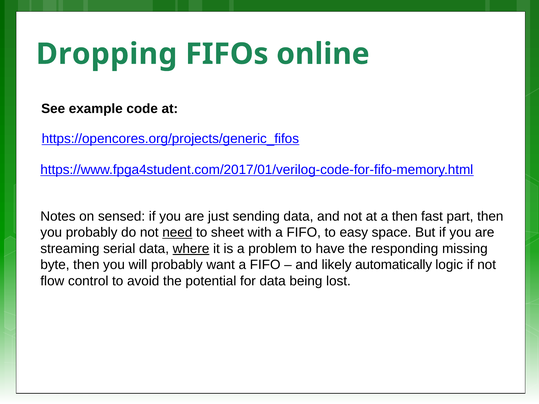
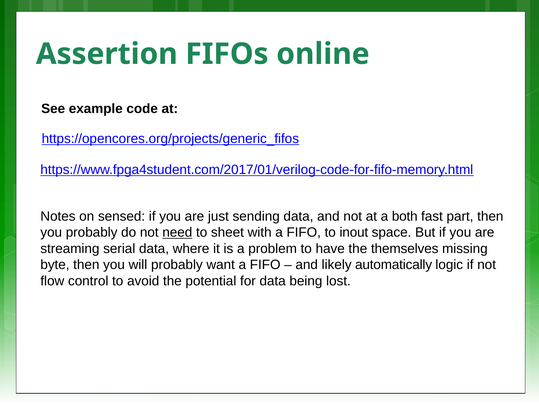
Dropping: Dropping -> Assertion (107, 54)
a then: then -> both (405, 217)
easy: easy -> inout (354, 233)
where underline: present -> none (191, 249)
responding: responding -> themselves (405, 249)
